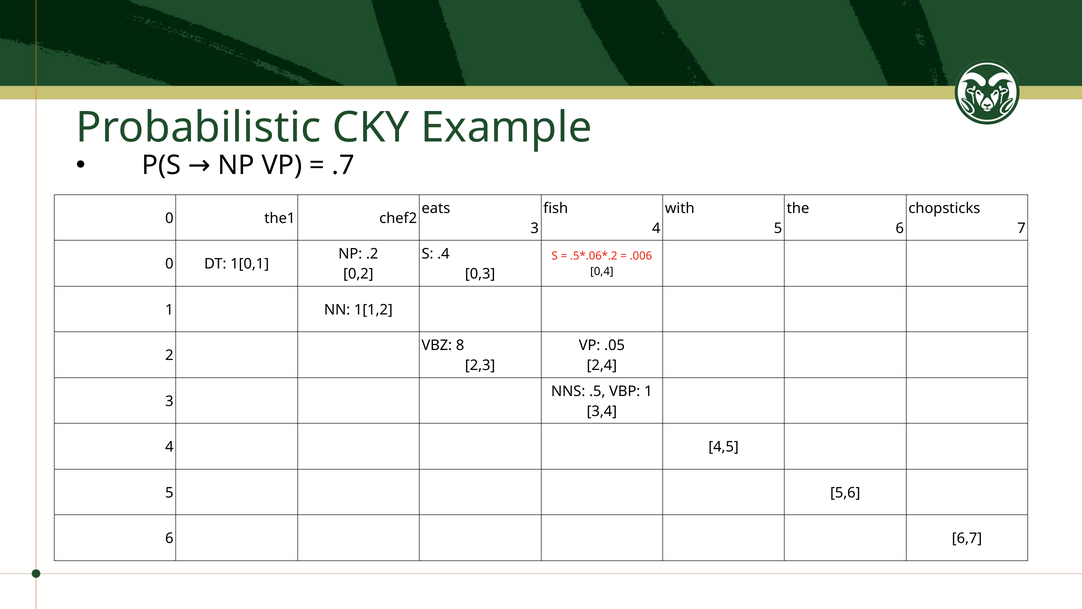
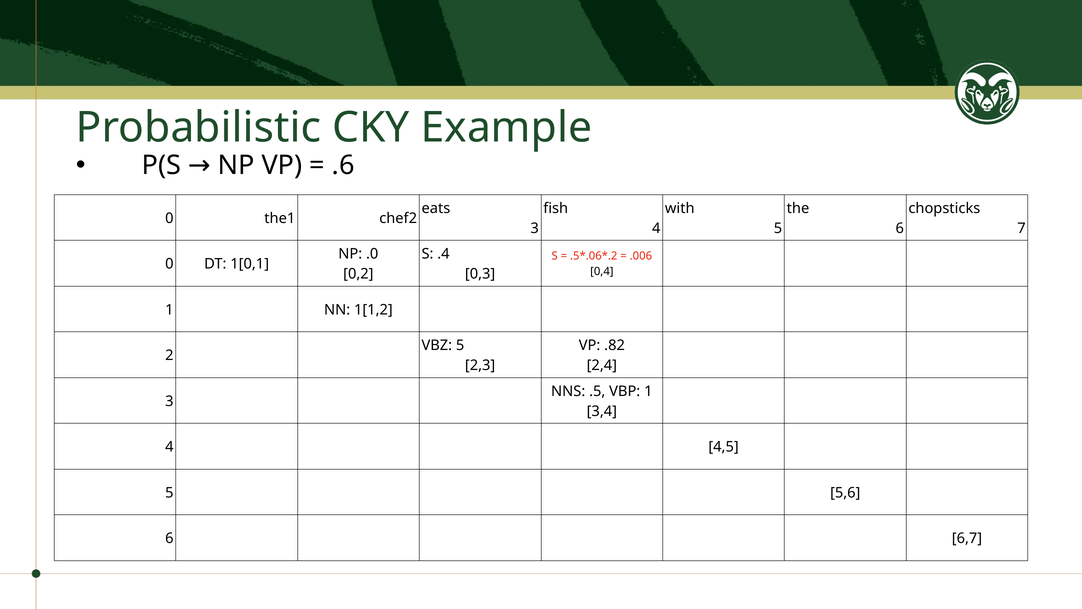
.7: .7 -> .6 (343, 165)
.2: .2 -> .0 (372, 254)
VBZ 8: 8 -> 5 (460, 345)
.05: .05 -> .82 (615, 345)
